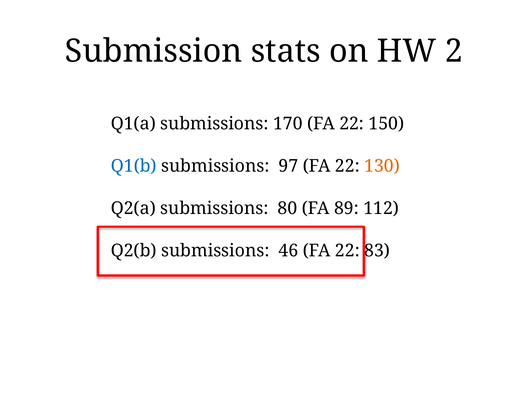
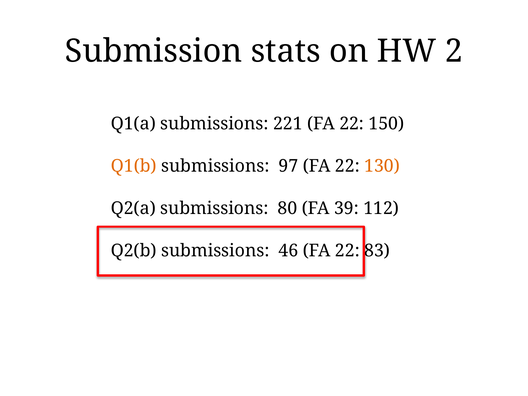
170: 170 -> 221 (288, 124)
Q1(b colour: blue -> orange (134, 166)
89: 89 -> 39 (346, 208)
